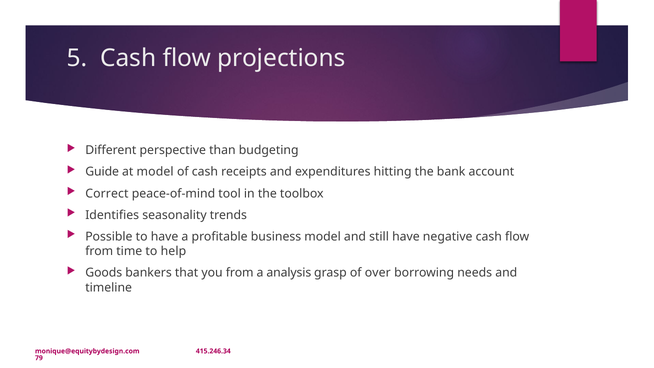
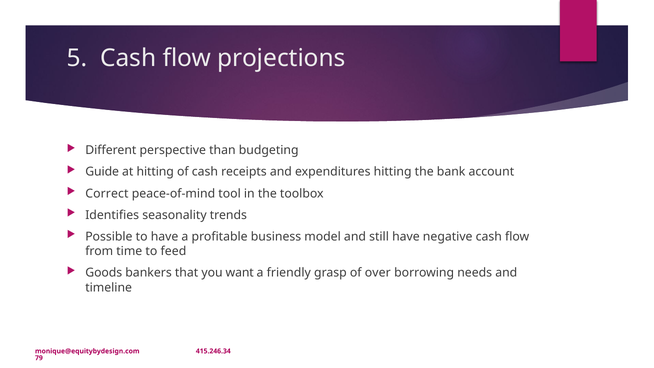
at model: model -> hitting (155, 172)
help: help -> feed (173, 251)
you from: from -> want (240, 273)
analysis: analysis -> friendly (289, 273)
